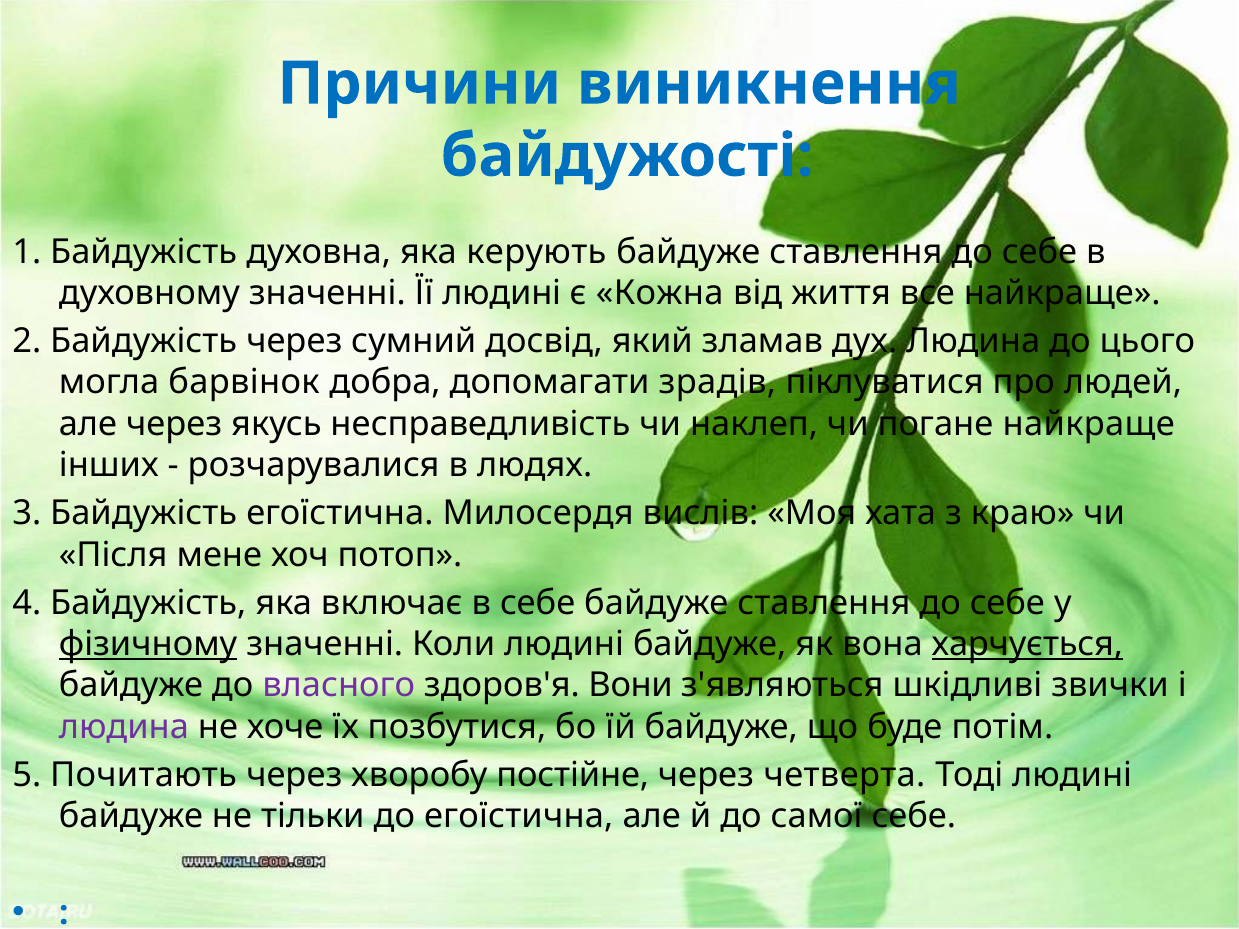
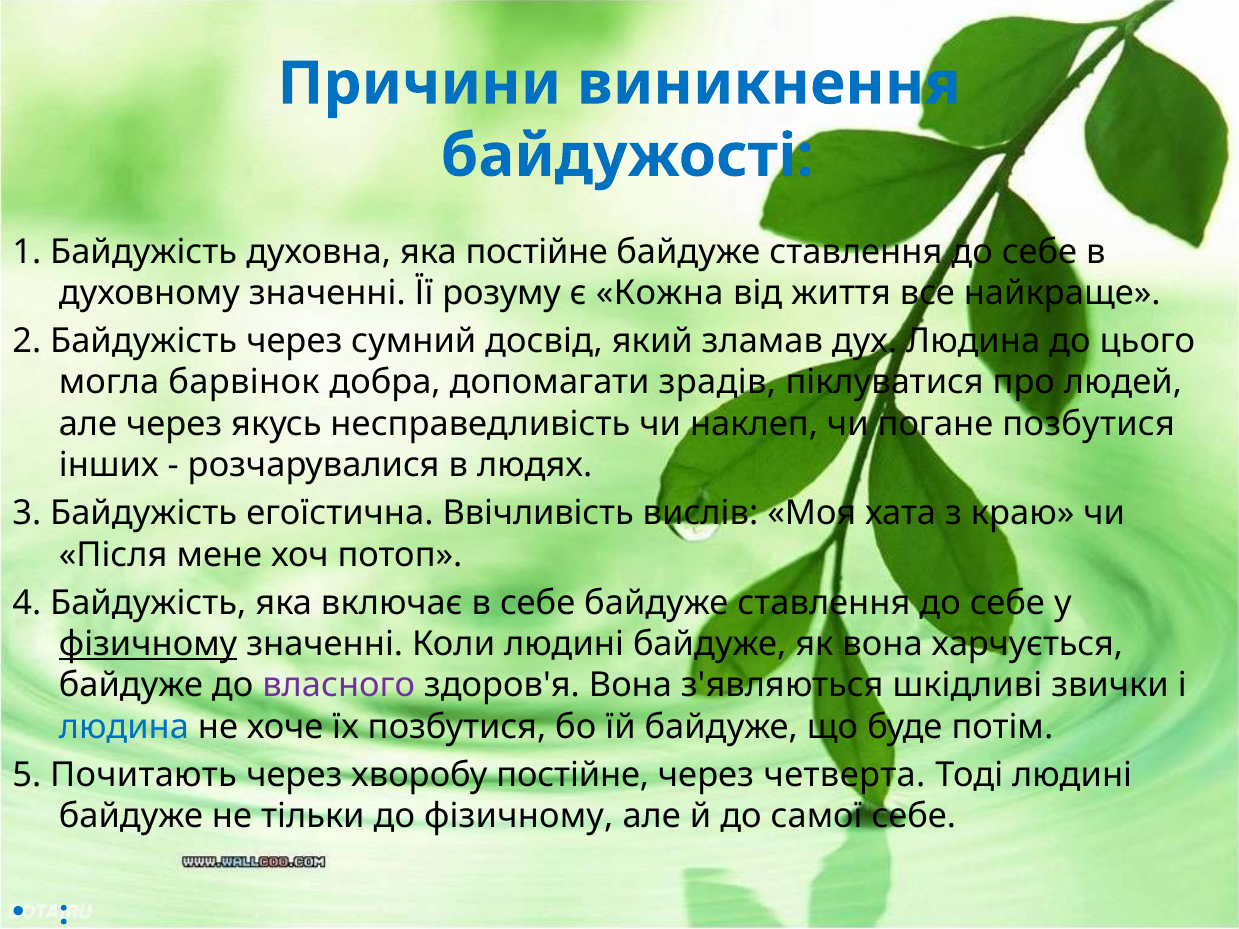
яка керують: керують -> постійне (537, 252)
Її людині: людині -> розуму (502, 293)
погане найкраще: найкраще -> позбутися (1089, 424)
Милосердя: Милосердя -> Ввічливість (538, 514)
харчується underline: present -> none (1027, 644)
здоров'я Вони: Вони -> Вона (630, 686)
людина colour: purple -> blue (124, 727)
до егоїстична: егоїстична -> фізичному (519, 817)
